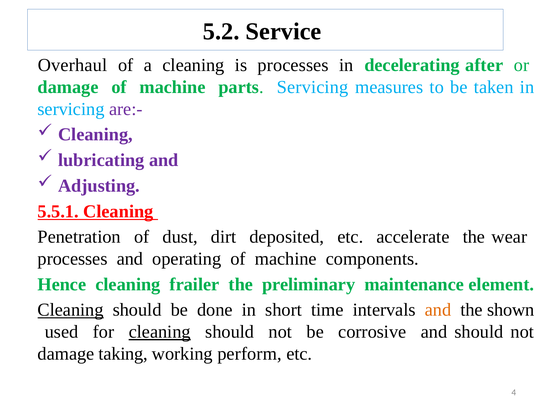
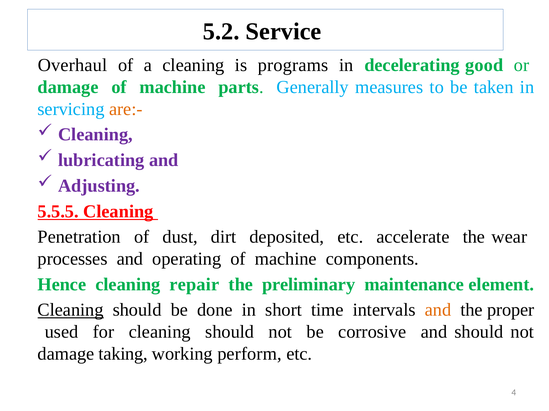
is processes: processes -> programs (293, 65)
after: after -> good (484, 65)
parts Servicing: Servicing -> Generally (313, 87)
are:- colour: purple -> orange (126, 109)
5.5.1: 5.5.1 -> 5.5.5 (58, 212)
frailer: frailer -> repair (194, 285)
shown: shown -> proper (511, 310)
cleaning underline: present -> none (160, 332)
